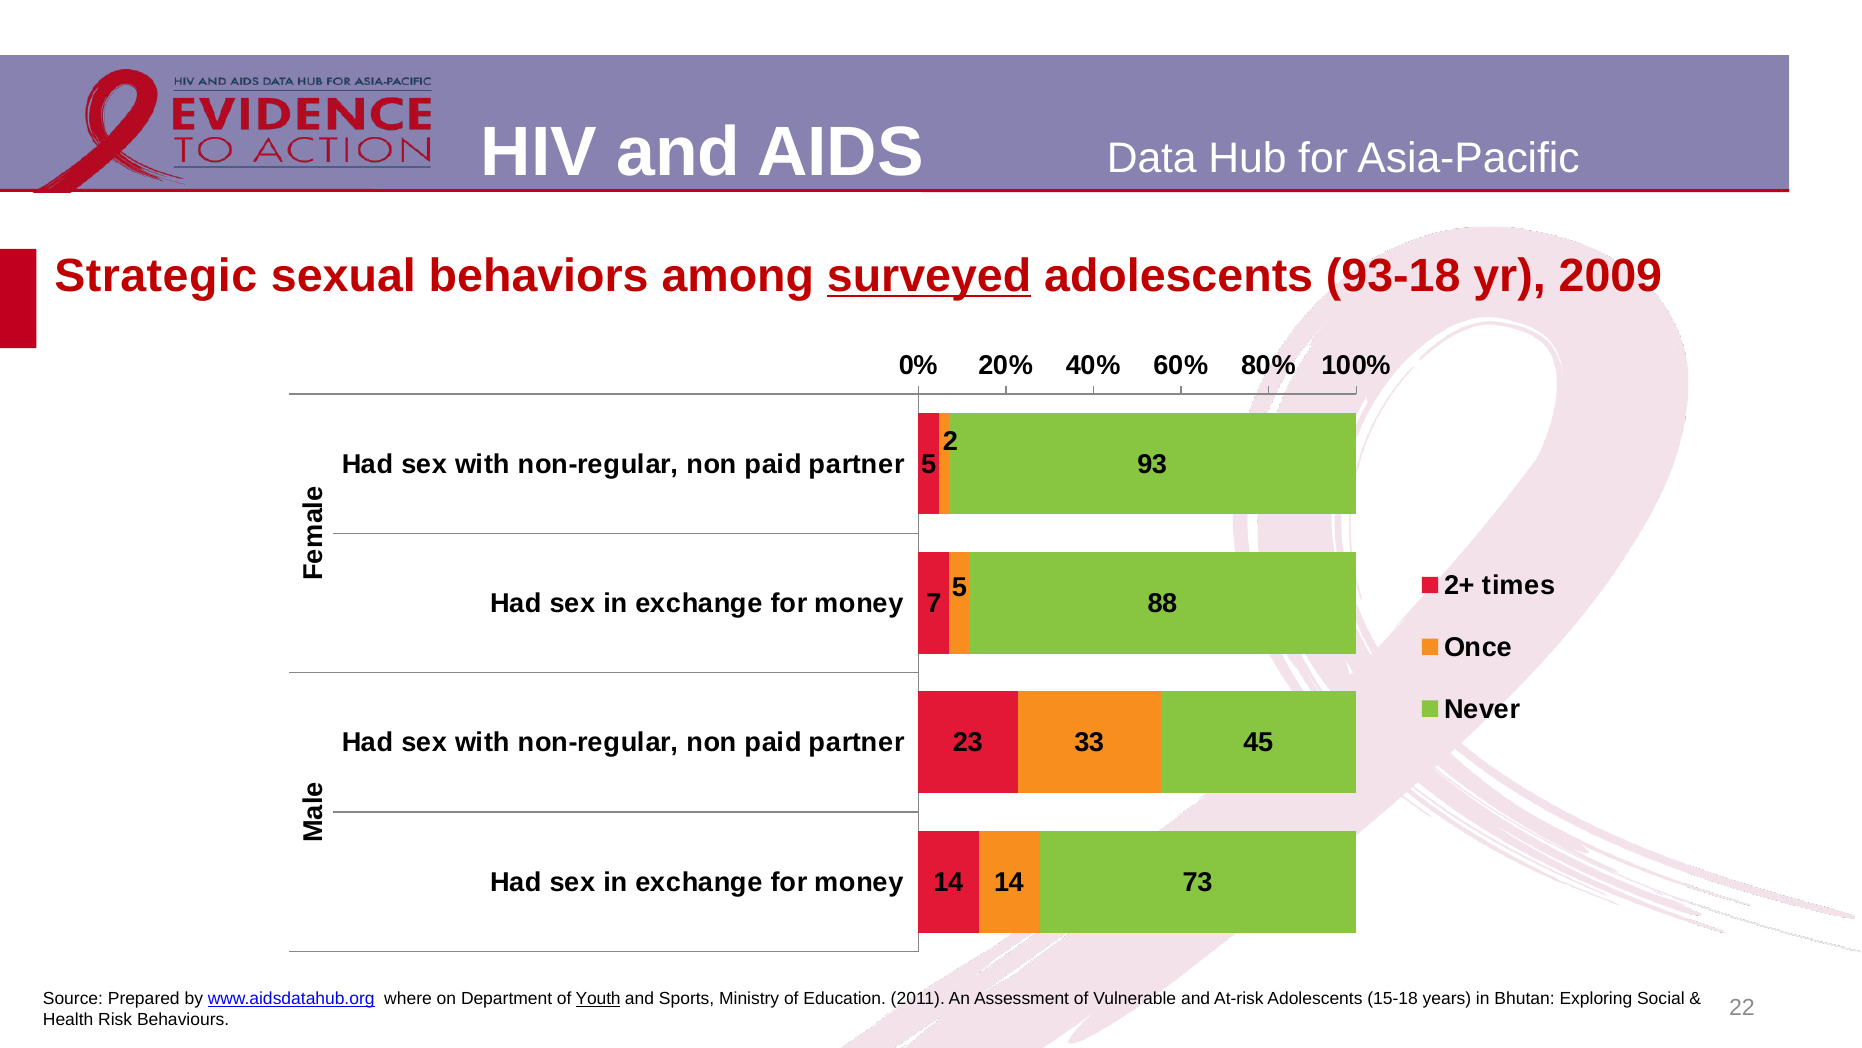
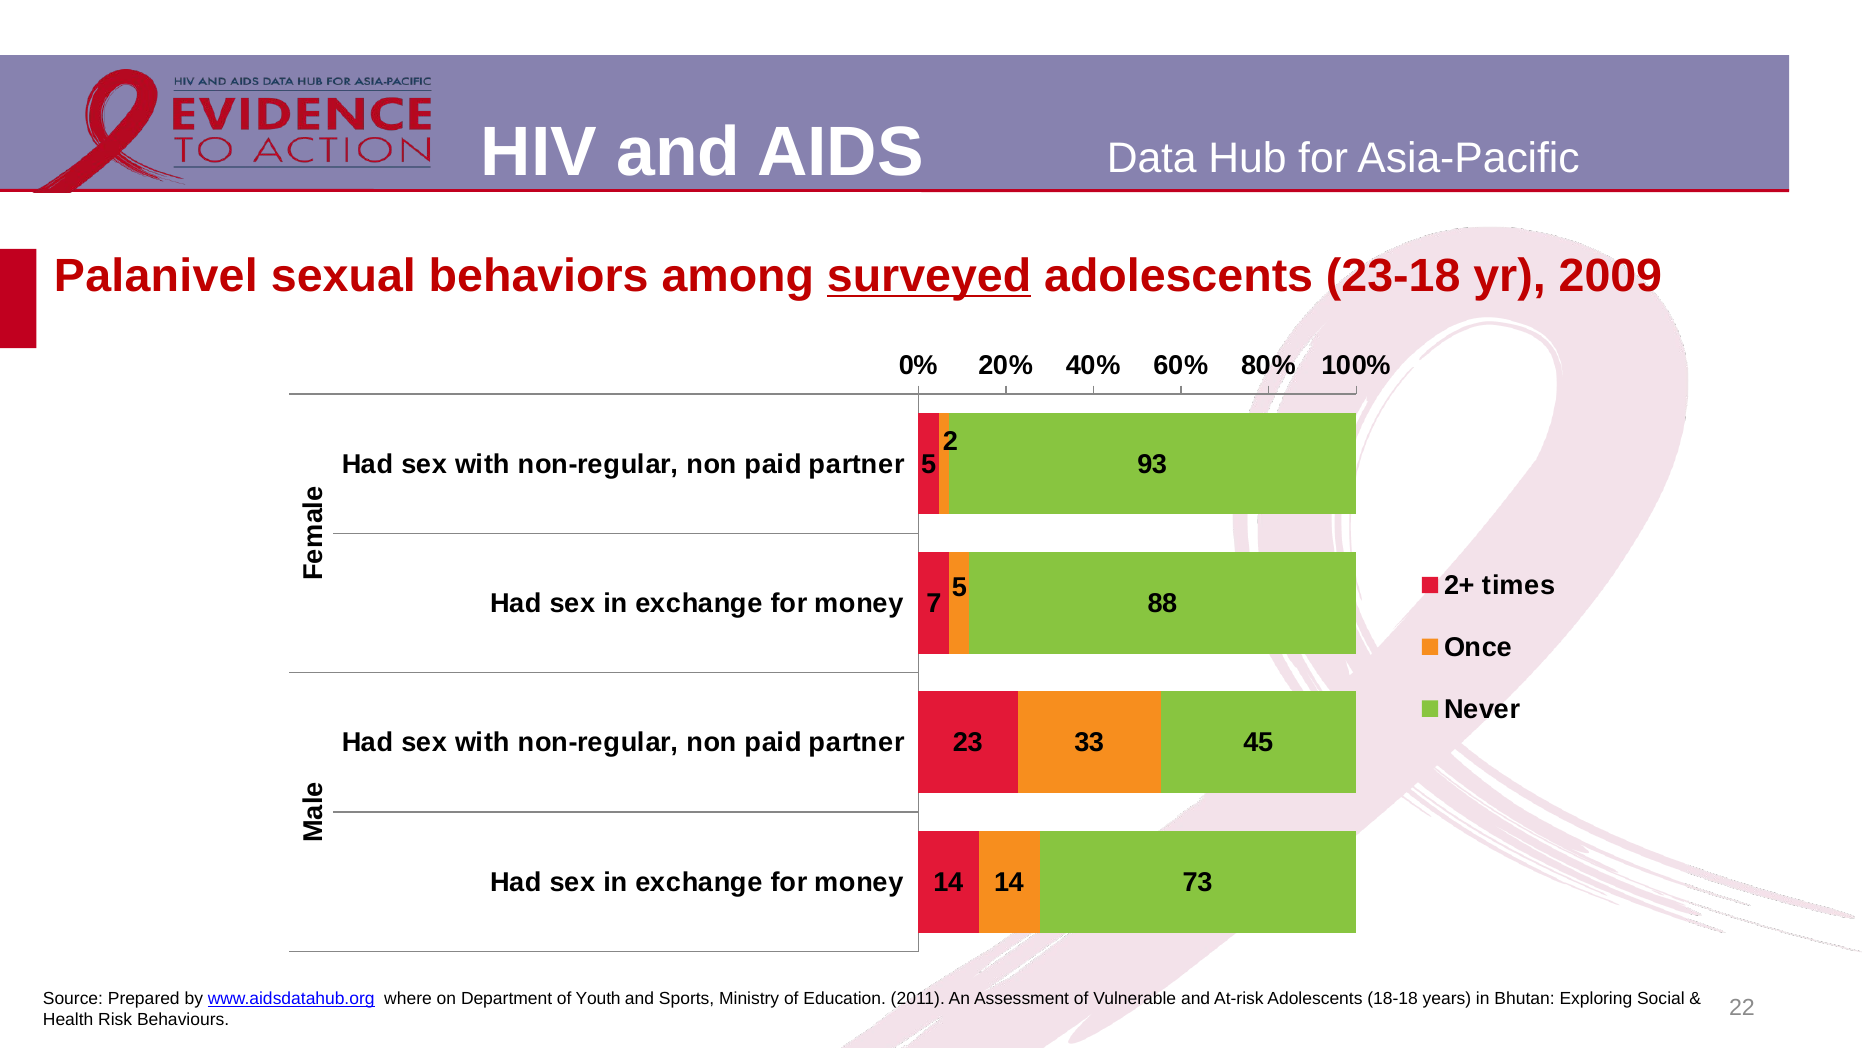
Strategic: Strategic -> Palanivel (156, 276)
93-18: 93-18 -> 23-18 (1393, 276)
Youth underline: present -> none (598, 999)
15-18: 15-18 -> 18-18 (1393, 999)
